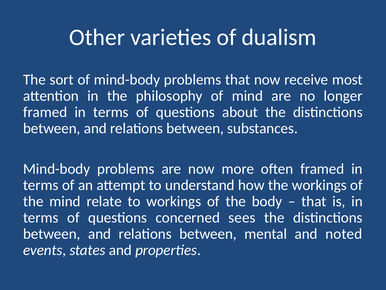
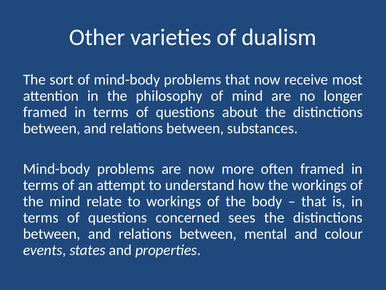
noted: noted -> colour (344, 233)
